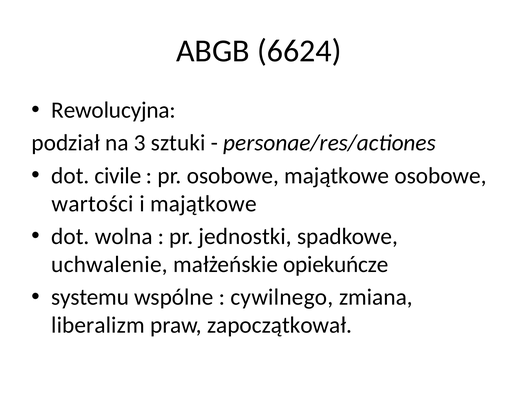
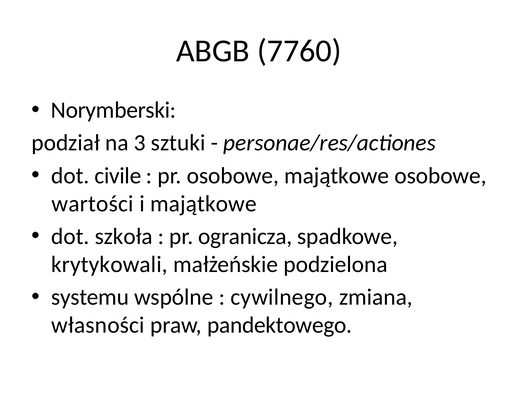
6624: 6624 -> 7760 (299, 51)
Rewolucyjna: Rewolucyjna -> Norymberski (114, 110)
wolna: wolna -> szkoła (124, 236)
jednostki: jednostki -> ogranicza (245, 236)
uchwalenie: uchwalenie -> krytykowali (110, 264)
opiekuńcze: opiekuńcze -> podzielona (336, 264)
liberalizm: liberalizm -> własności (98, 325)
zapoczątkował: zapoczątkował -> pandektowego (280, 325)
